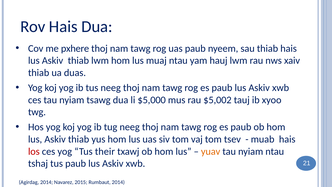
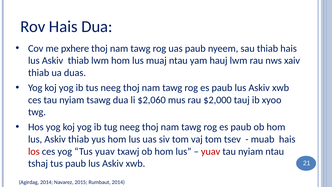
$5,000: $5,000 -> $2,060 (152, 100)
$5,002: $5,002 -> $2,000 (217, 100)
Tus their: their -> yuav (105, 151)
yuav colour: orange -> red (211, 151)
